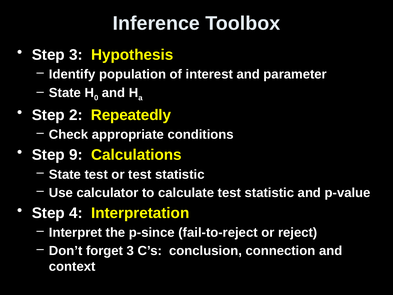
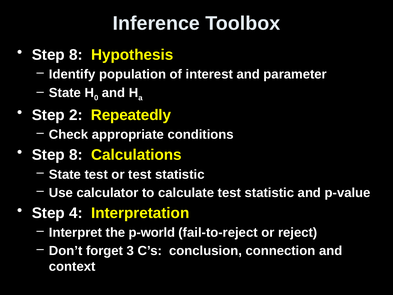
3: 3 -> 8 (76, 55)
9: 9 -> 8 (76, 155)
p-since: p-since -> p-world (152, 232)
